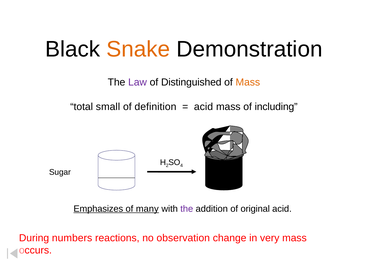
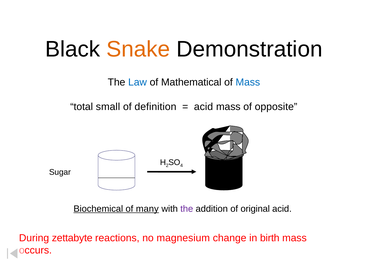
Law colour: purple -> blue (138, 82)
Distinguished: Distinguished -> Mathematical (191, 82)
Mass colour: orange -> blue (248, 82)
including: including -> opposite (276, 107)
Emphasizes: Emphasizes -> Biochemical (98, 209)
numbers: numbers -> zettabyte (72, 238)
observation: observation -> magnesium (183, 238)
very: very -> birth (270, 238)
